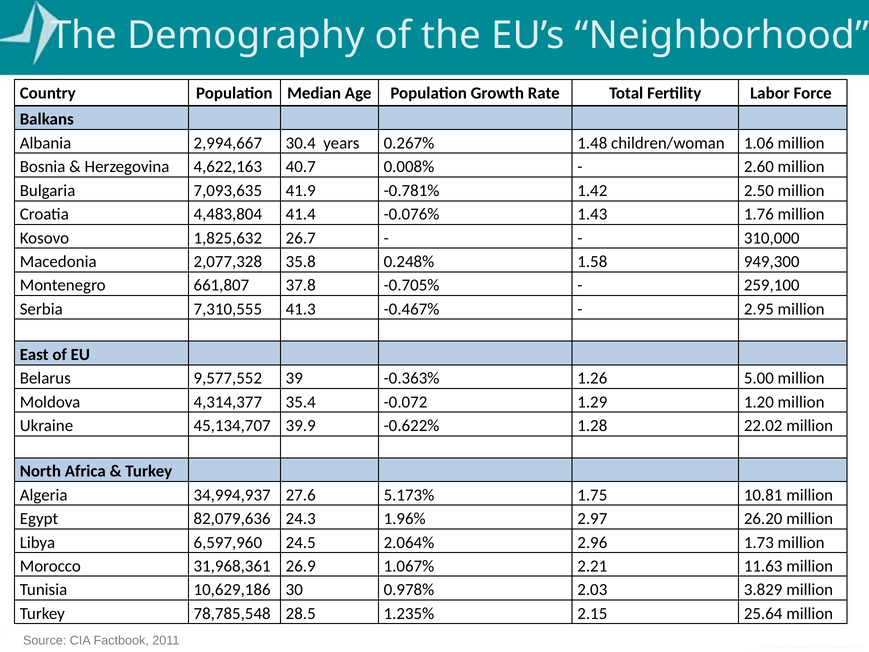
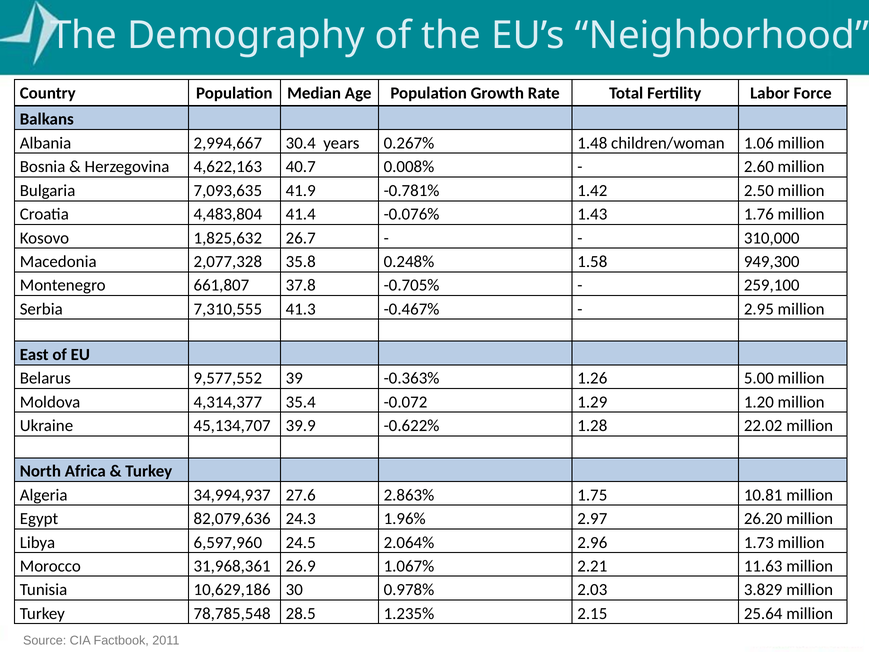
5.173%: 5.173% -> 2.863% (409, 495)
